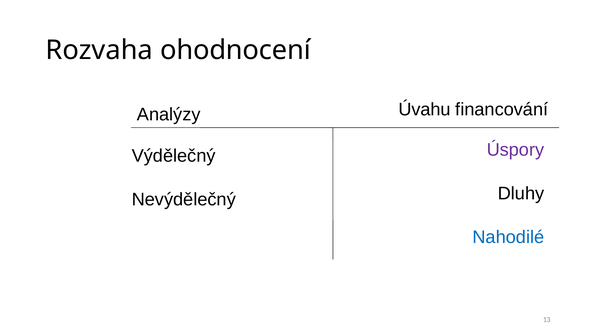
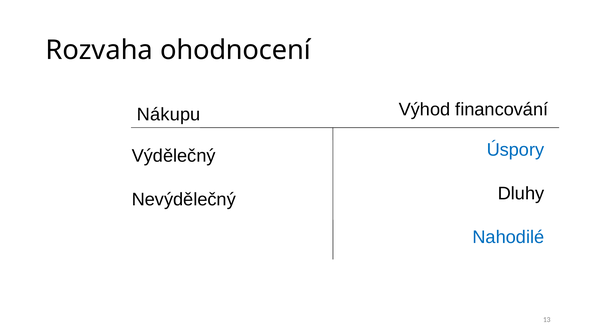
Úvahu: Úvahu -> Výhod (424, 110)
Analýzy: Analýzy -> Nákupu (169, 115)
Úspory colour: purple -> blue (515, 150)
